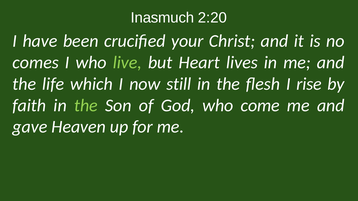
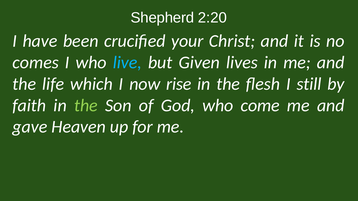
Inasmuch: Inasmuch -> Shepherd (162, 18)
live colour: light green -> light blue (127, 63)
Heart: Heart -> Given (199, 63)
still: still -> rise (179, 84)
rise: rise -> still (309, 84)
